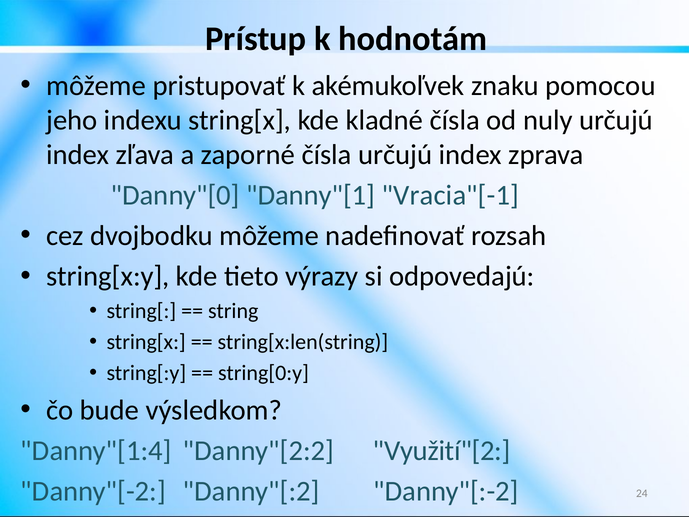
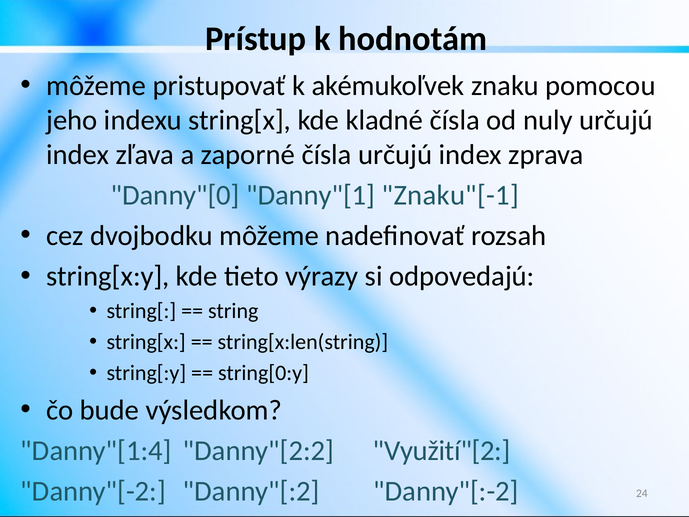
Vracia"[-1: Vracia"[-1 -> Znaku"[-1 (450, 195)
